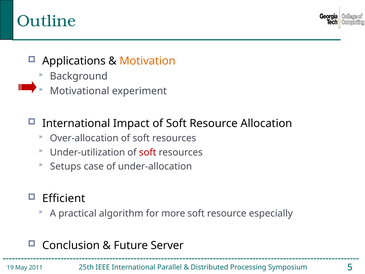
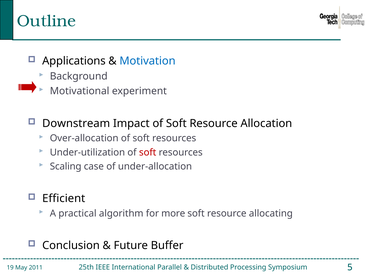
Motivation colour: orange -> blue (147, 61)
International: International -> Downstream (76, 123)
Setups: Setups -> Scaling (66, 166)
especially: especially -> allocating (271, 213)
Server: Server -> Buffer (167, 245)
